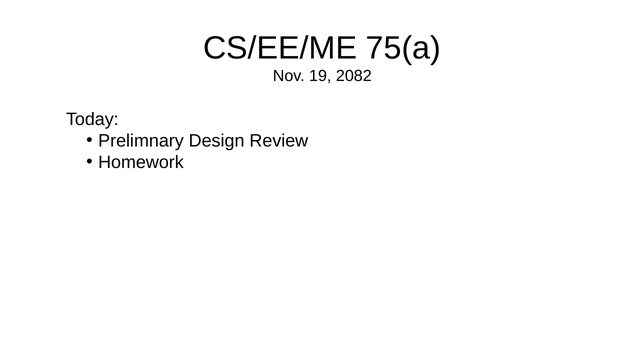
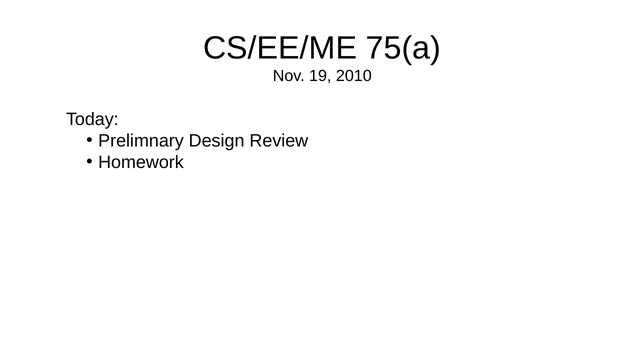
2082: 2082 -> 2010 (354, 76)
